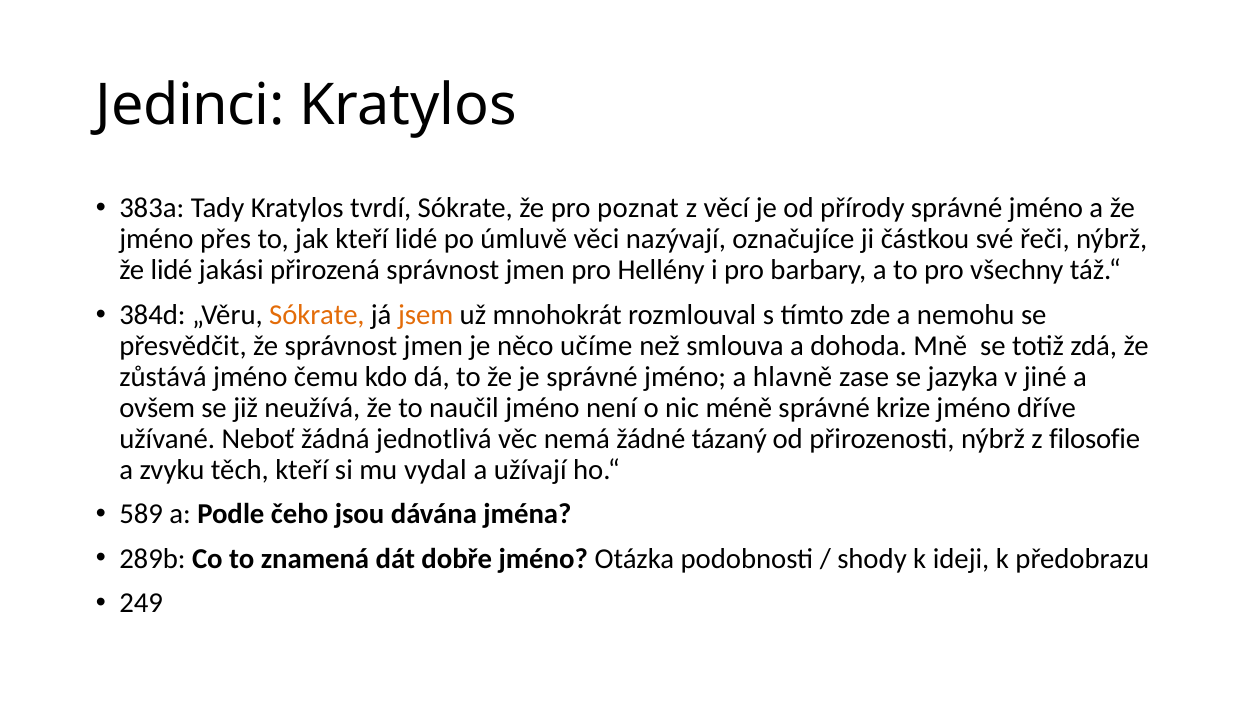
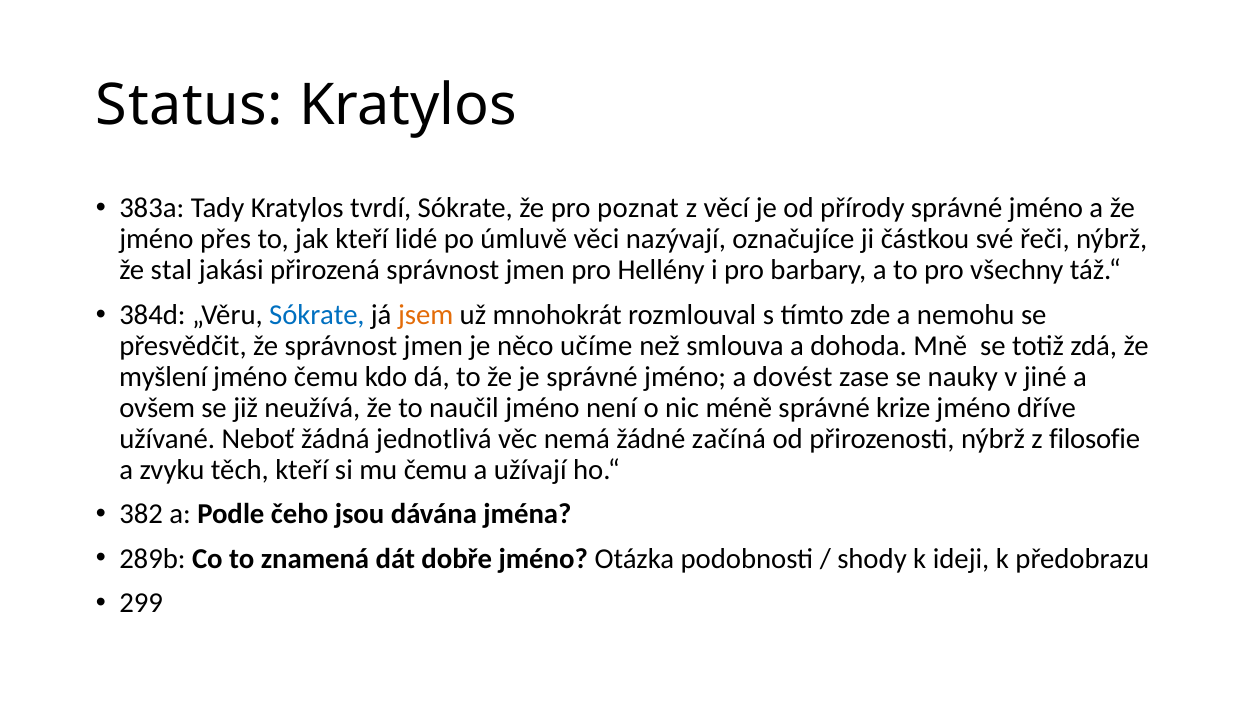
Jedinci: Jedinci -> Status (190, 106)
že lidé: lidé -> stal (171, 270)
Sókrate colour: orange -> blue (317, 314)
zůstává: zůstává -> myšlení (163, 377)
hlavně: hlavně -> dovést (793, 377)
jazyka: jazyka -> nauky (963, 377)
tázaný: tázaný -> začíná (729, 439)
mu vydal: vydal -> čemu (436, 470)
589: 589 -> 382 (141, 514)
249: 249 -> 299 (141, 602)
